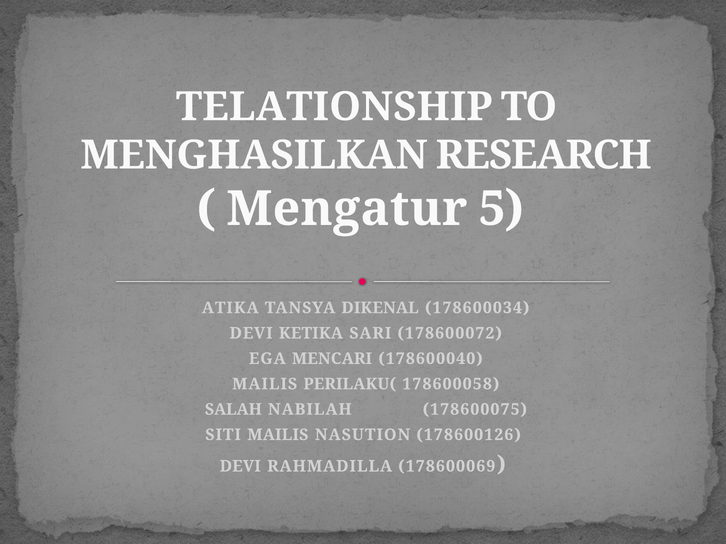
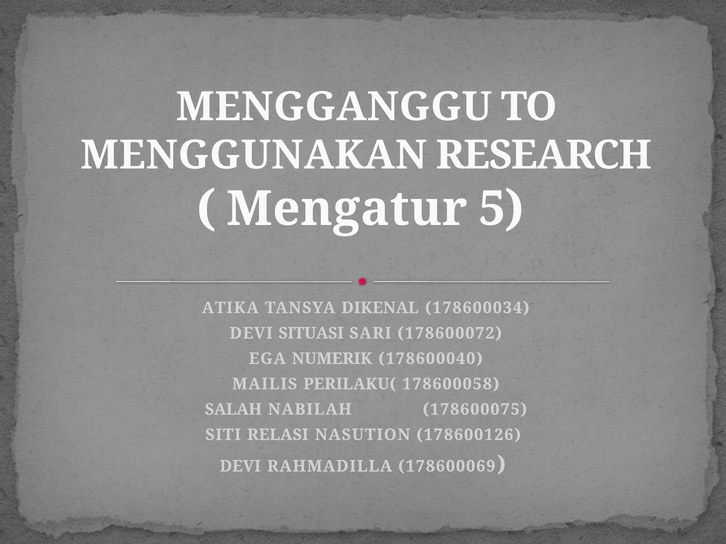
TELATIONSHIP: TELATIONSHIP -> MENGGANGGU (334, 107)
MENGHASILKAN: MENGHASILKAN -> MENGGUNAKAN (254, 155)
KETIKA: KETIKA -> SITUASI (311, 334)
MENCARI: MENCARI -> NUMERIK (332, 359)
SITI MAILIS: MAILIS -> RELASI (278, 435)
